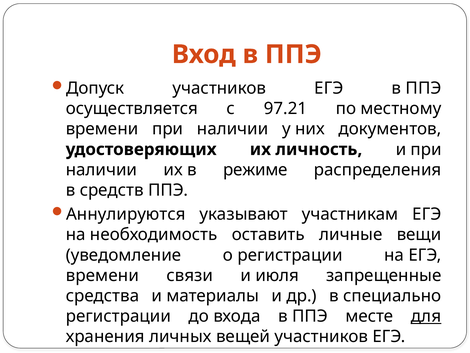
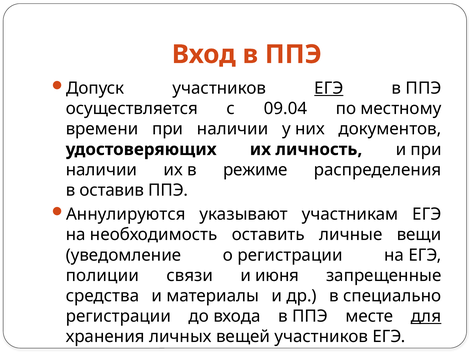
ЕГЭ underline: none -> present (329, 88)
97.21: 97.21 -> 09.04 (285, 108)
средств: средств -> оставив (112, 190)
времени: времени -> полиции (102, 275)
июля: июля -> июня (277, 275)
